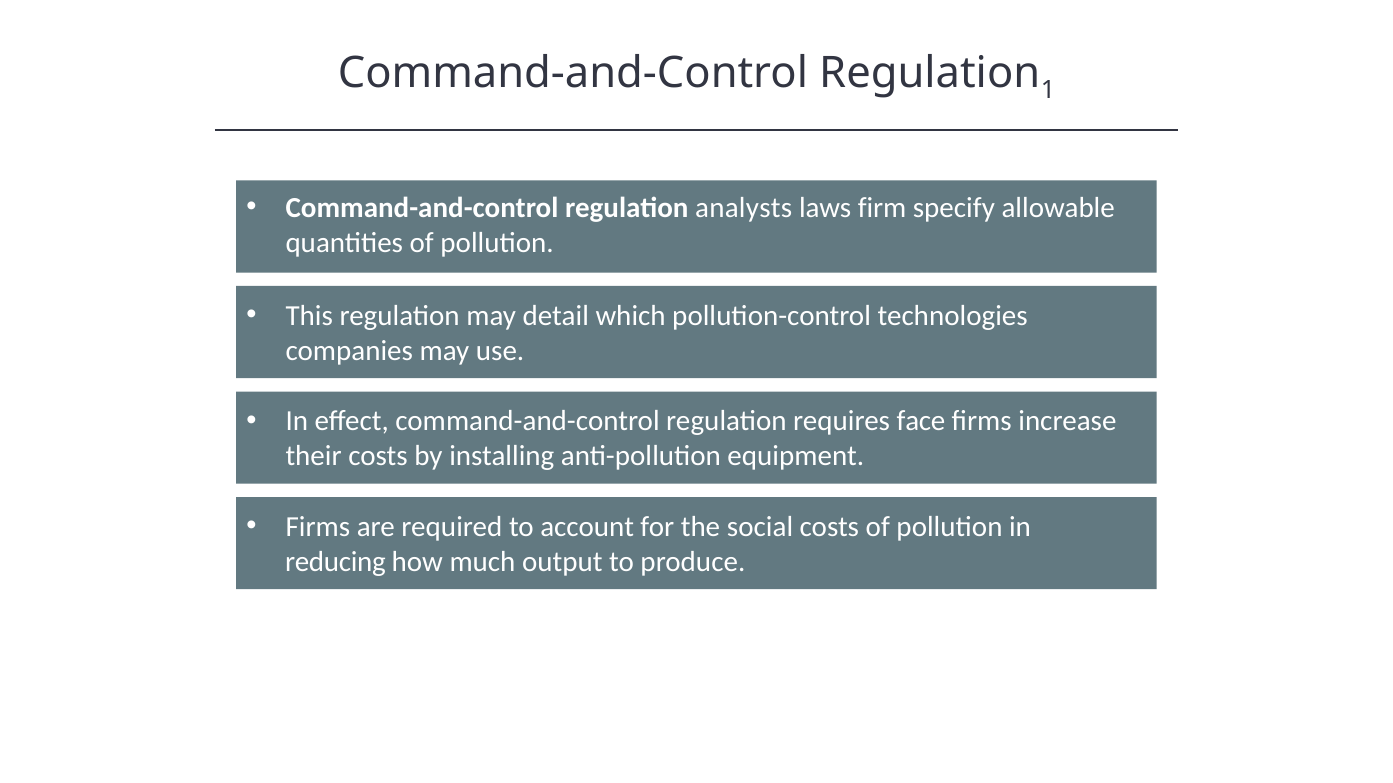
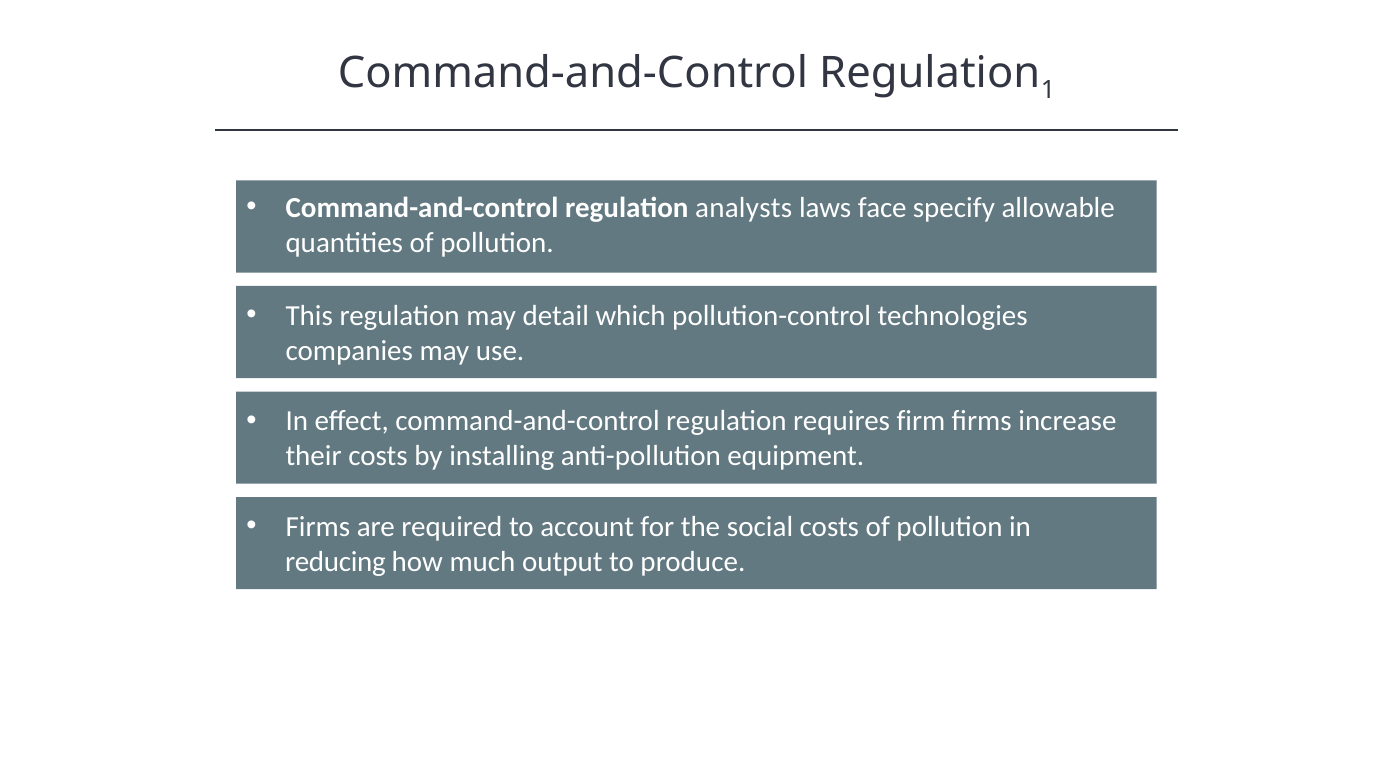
firm: firm -> face (882, 208)
face: face -> firm (921, 422)
